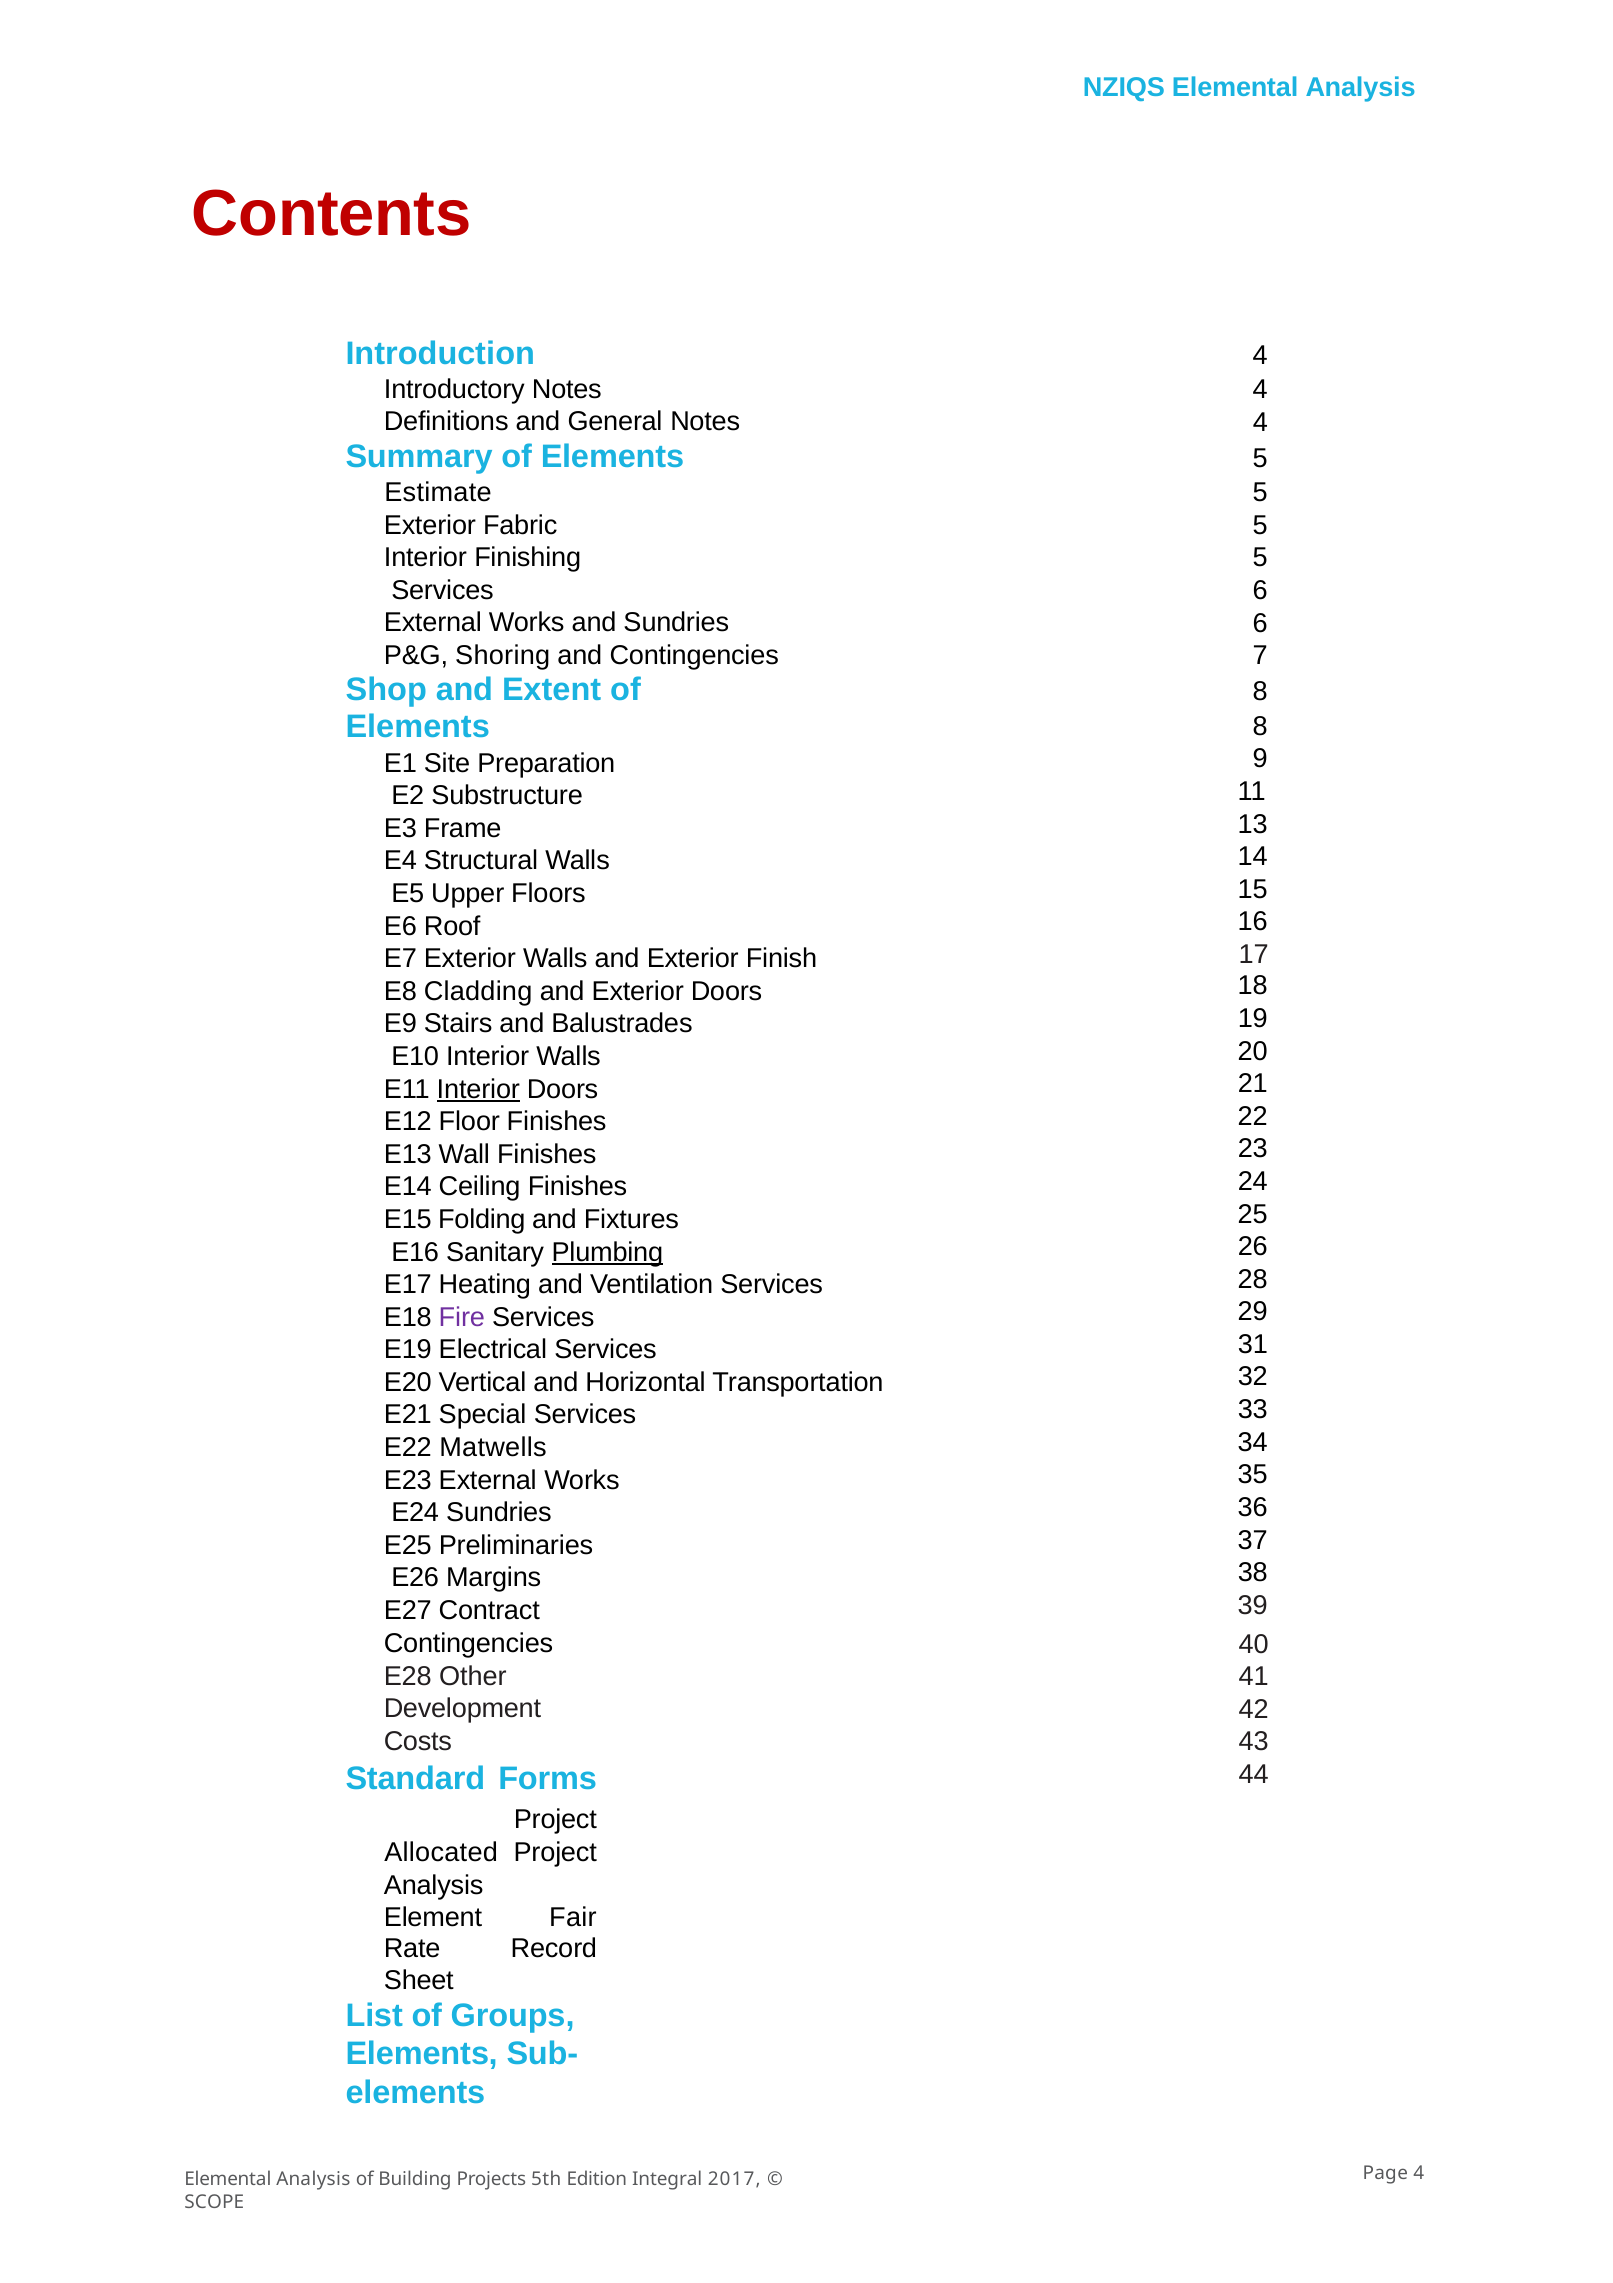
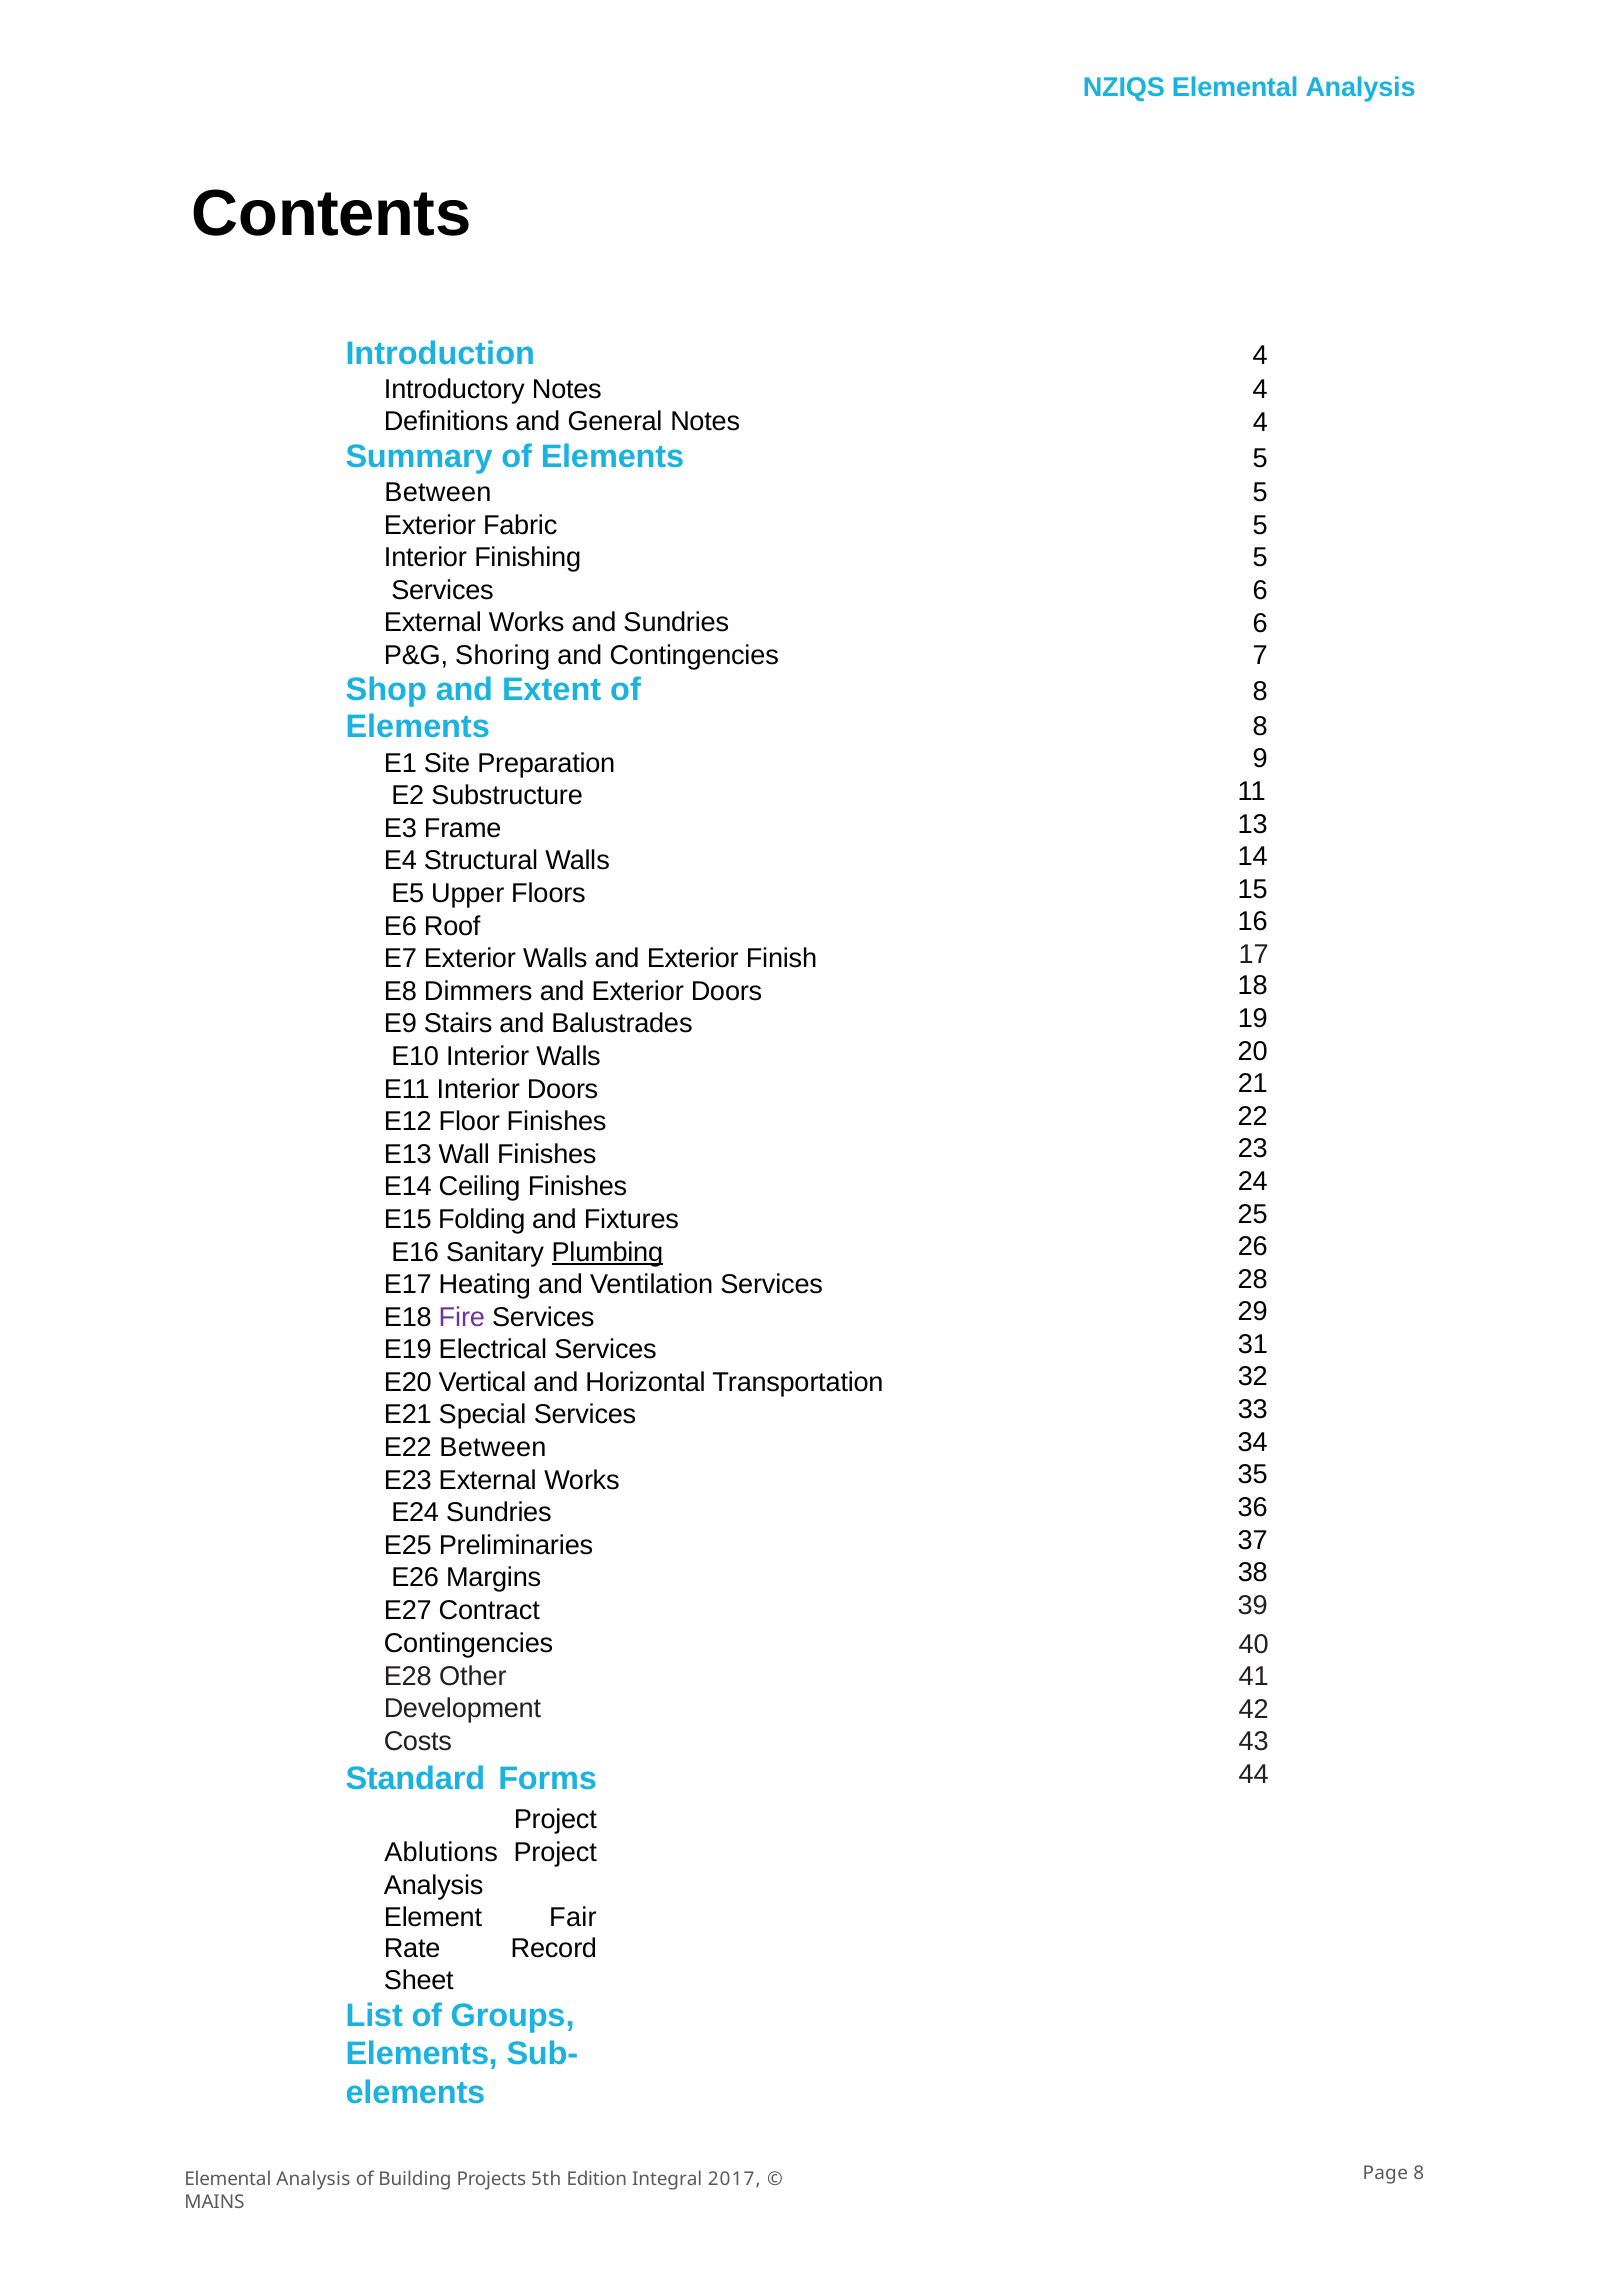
Contents colour: red -> black (332, 214)
Estimate: Estimate -> Between (438, 492)
Cladding: Cladding -> Dimmers (478, 991)
Interior underline: present -> none (478, 1089)
E22 Matwells: Matwells -> Between (493, 1447)
Allocated: Allocated -> Ablutions (441, 1852)
Page 4: 4 -> 8 (1419, 2173)
SCOPE: SCOPE -> MAINS (214, 2202)
